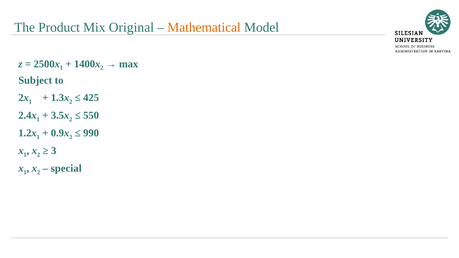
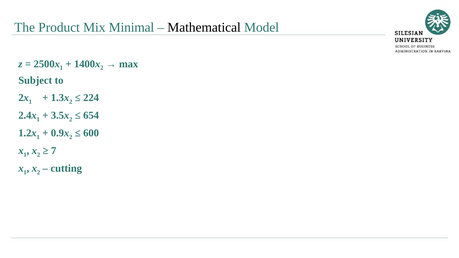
Original: Original -> Minimal (132, 28)
Mathematical colour: orange -> black (204, 28)
425: 425 -> 224 (91, 98)
550: 550 -> 654 (91, 115)
990: 990 -> 600 (91, 133)
3: 3 -> 7 (54, 151)
special: special -> cutting (66, 169)
